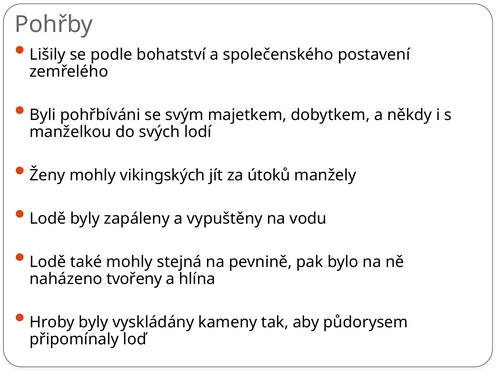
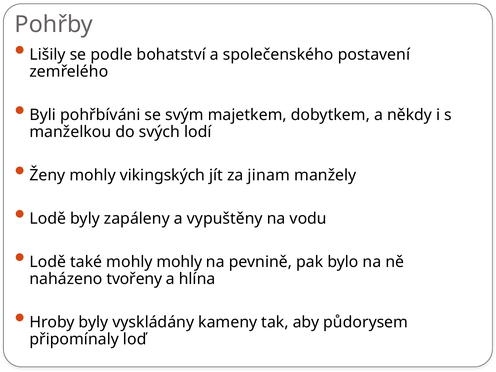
útoků: útoků -> jinam (269, 175)
mohly stejná: stejná -> mohly (179, 262)
